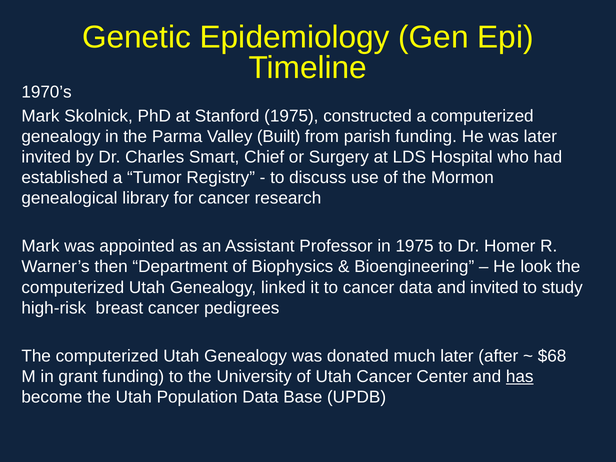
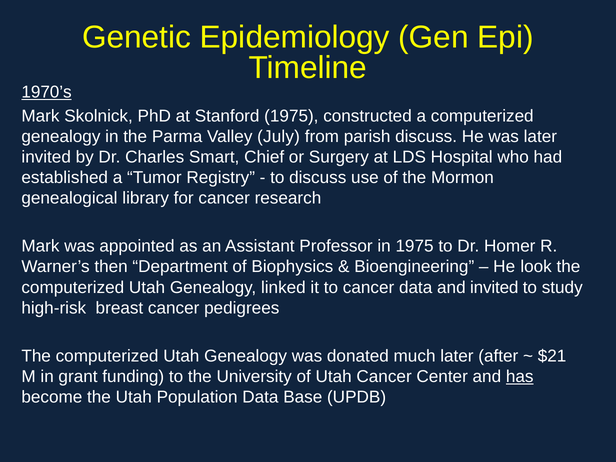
1970’s underline: none -> present (47, 92)
Built: Built -> July (279, 137)
parish funding: funding -> discuss (426, 137)
$68: $68 -> $21 (552, 356)
